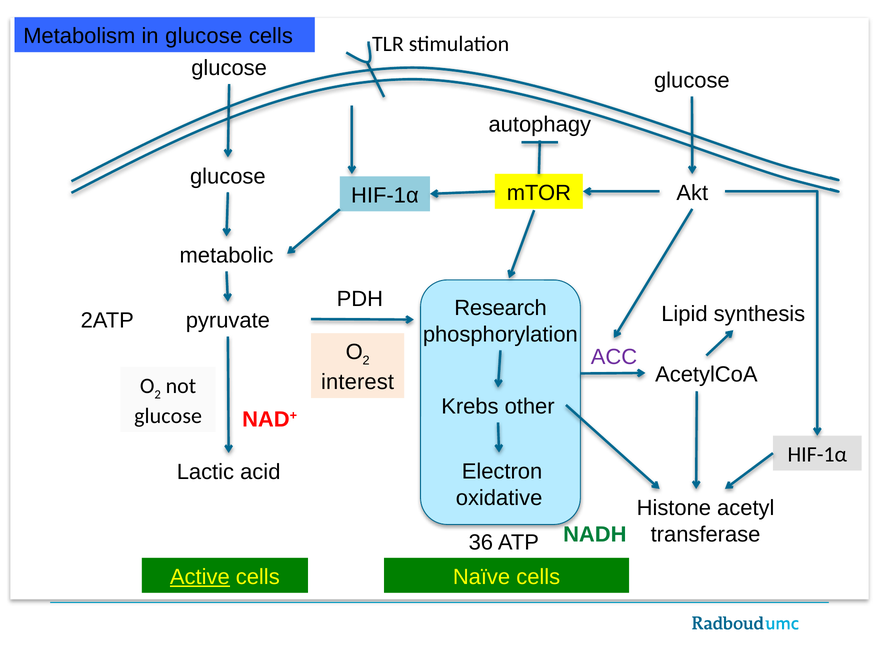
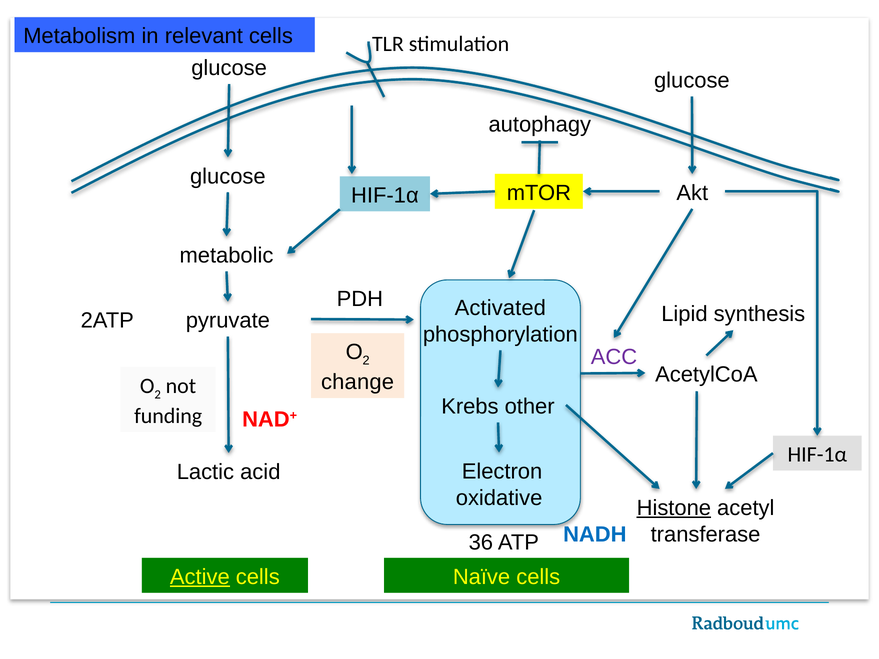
in glucose: glucose -> relevant (204, 36)
Research: Research -> Activated (500, 308)
interest: interest -> change (358, 382)
glucose: glucose -> funding (168, 416)
Histone underline: none -> present (674, 508)
NADH colour: green -> blue (595, 535)
